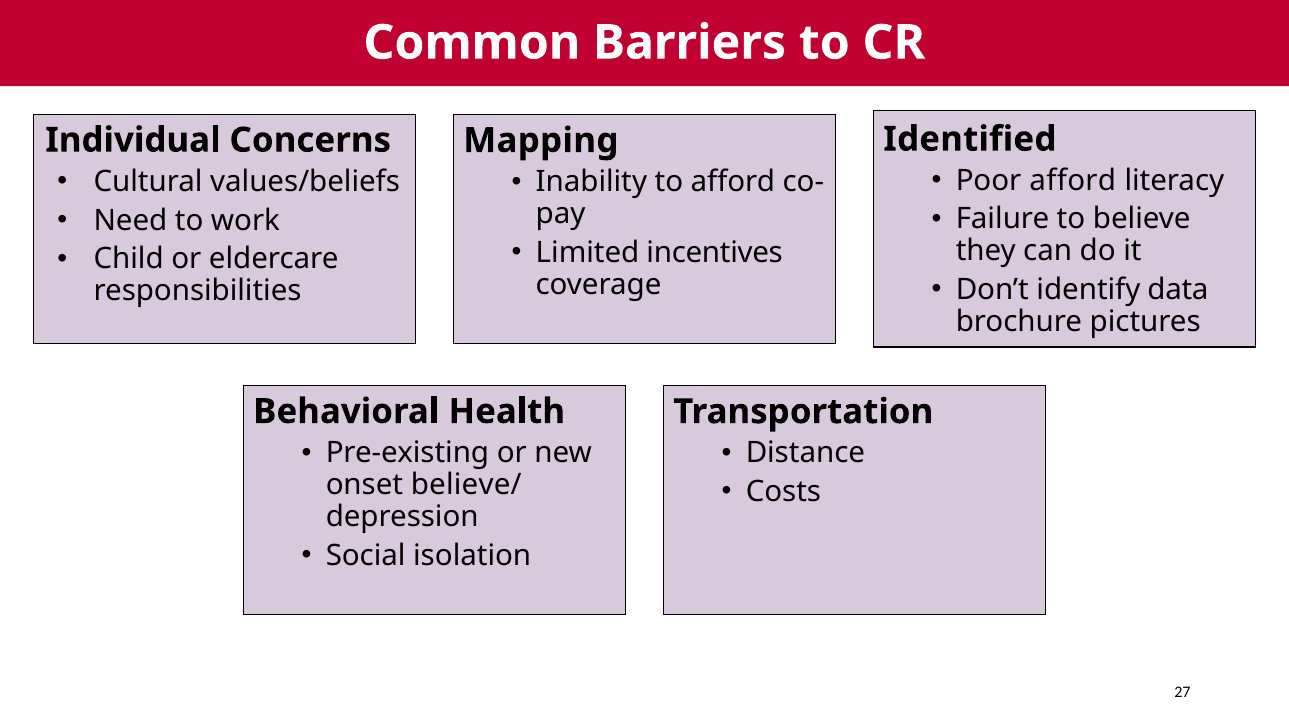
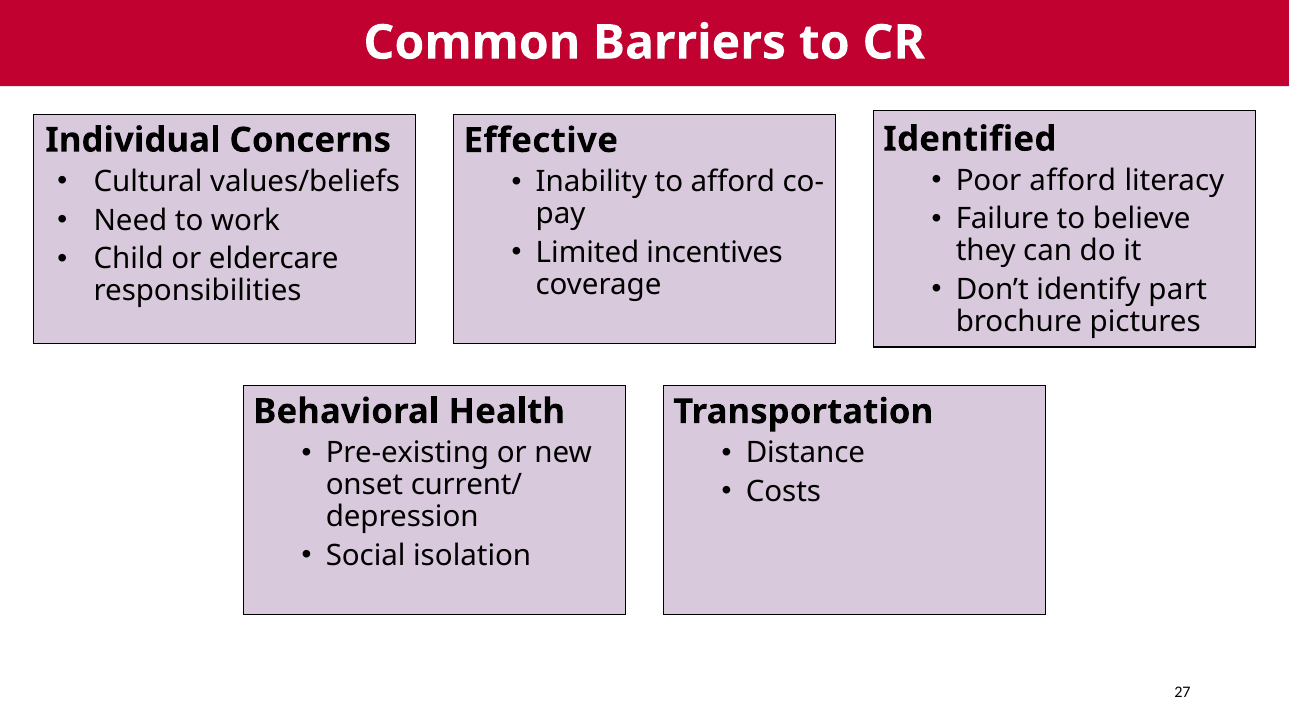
Mapping: Mapping -> Effective (541, 140)
data: data -> part (1178, 290)
believe/: believe/ -> current/ (466, 485)
